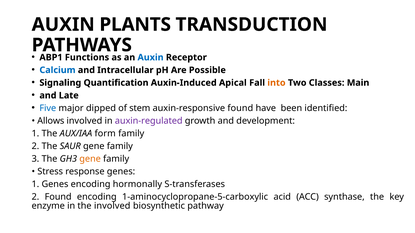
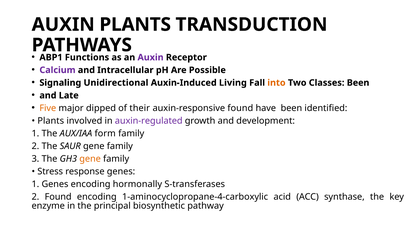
Auxin colour: blue -> purple (151, 57)
Calcium colour: blue -> purple (57, 70)
Quantification: Quantification -> Unidirectional (116, 83)
Apical: Apical -> Living (233, 83)
Classes Main: Main -> Been (358, 83)
Five colour: blue -> orange (48, 108)
stem: stem -> their (140, 108)
Allows: Allows -> Plants (51, 121)
1-aminocyclopropane-5-carboxylic: 1-aminocyclopropane-5-carboxylic -> 1-aminocyclopropane-4-carboxylic (195, 197)
the involved: involved -> principal (112, 206)
